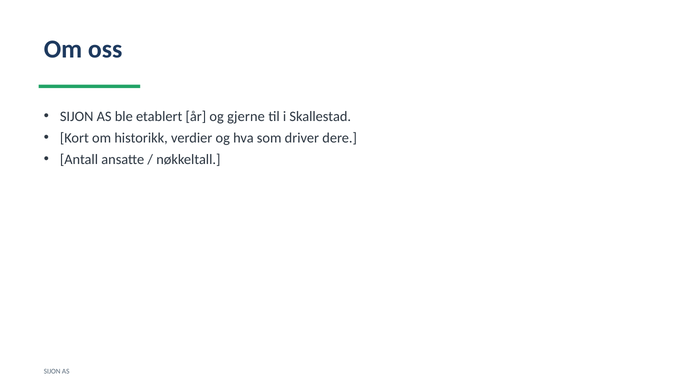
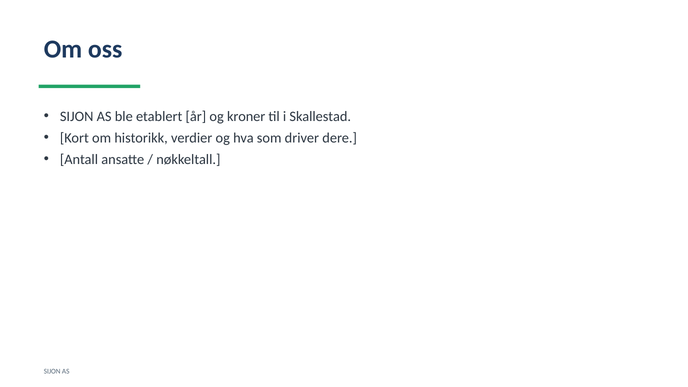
gjerne: gjerne -> kroner (246, 117)
